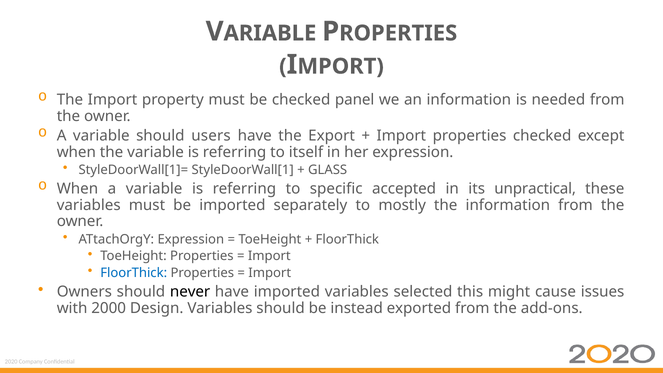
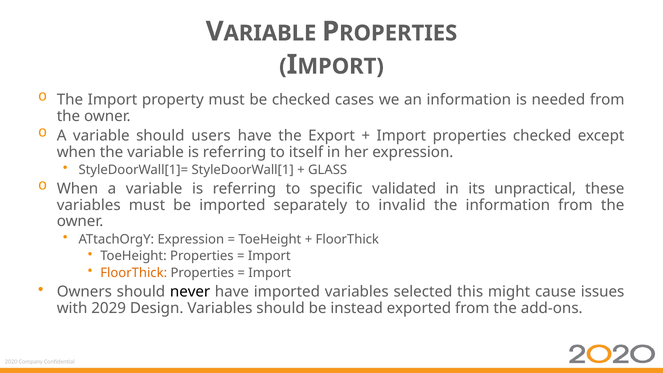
panel: panel -> cases (355, 100)
accepted: accepted -> validated (404, 189)
mostly: mostly -> invalid (402, 205)
FloorThick colour: blue -> orange (134, 273)
2000: 2000 -> 2029 (109, 308)
